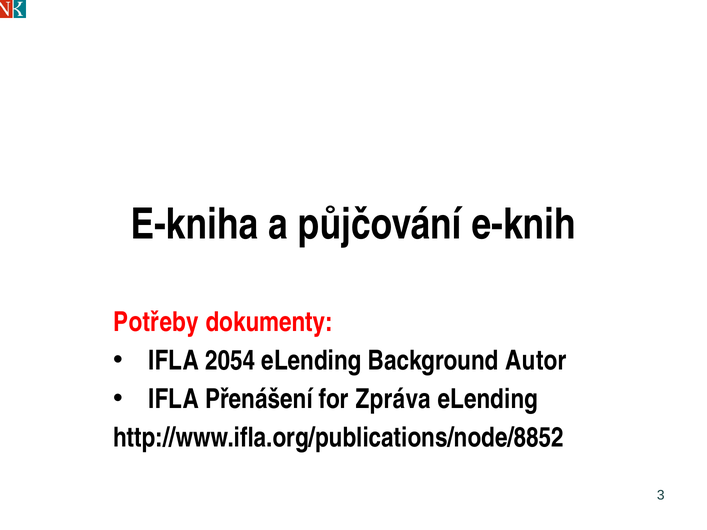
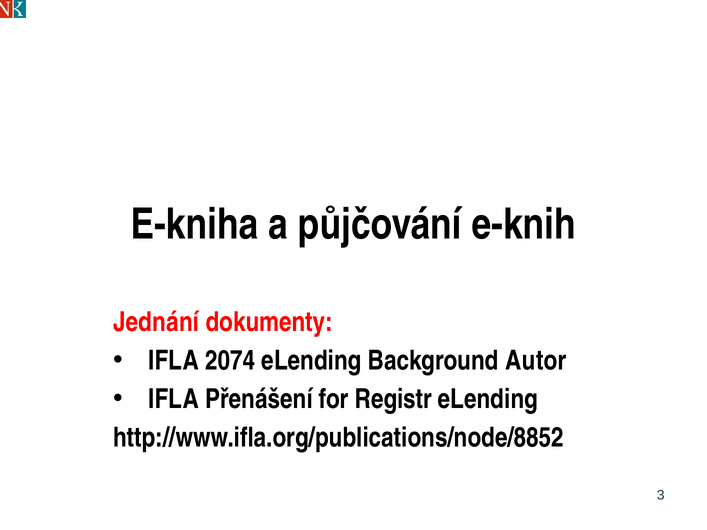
Potřeby: Potřeby -> Jednání (156, 322)
2054: 2054 -> 2074 (230, 361)
Zpráva: Zpráva -> Registr (393, 399)
